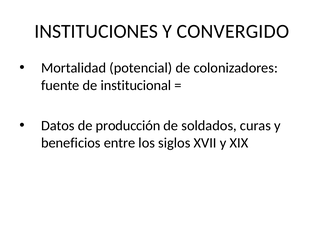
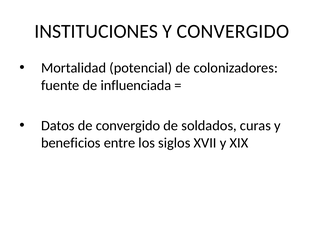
institucional: institucional -> influenciada (136, 85)
de producción: producción -> convergido (128, 126)
